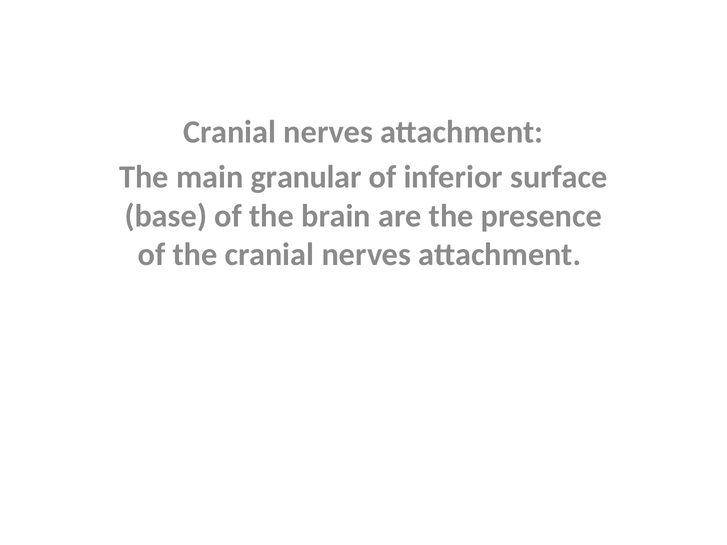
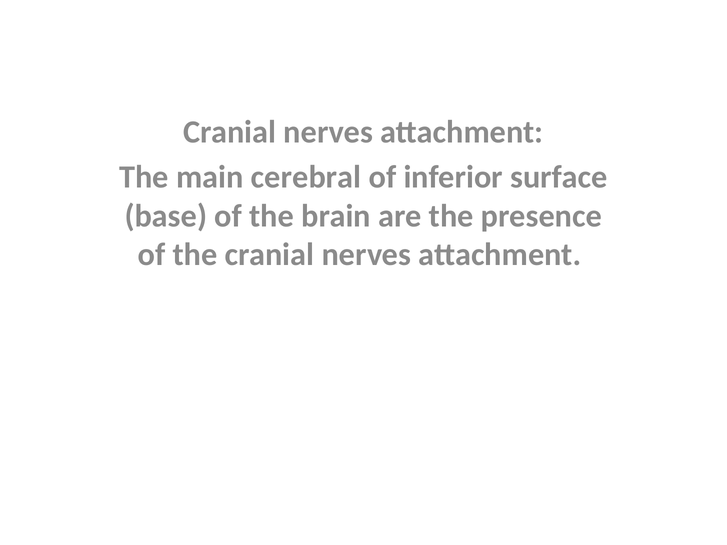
granular: granular -> cerebral (306, 177)
